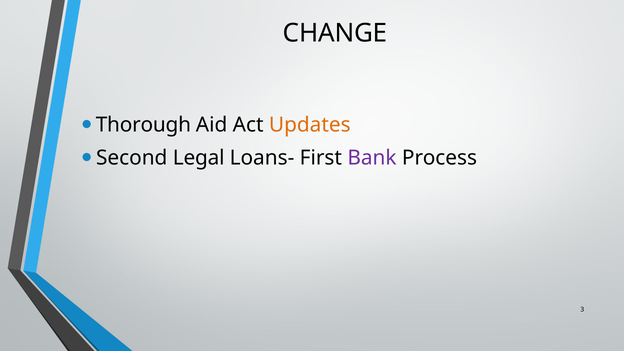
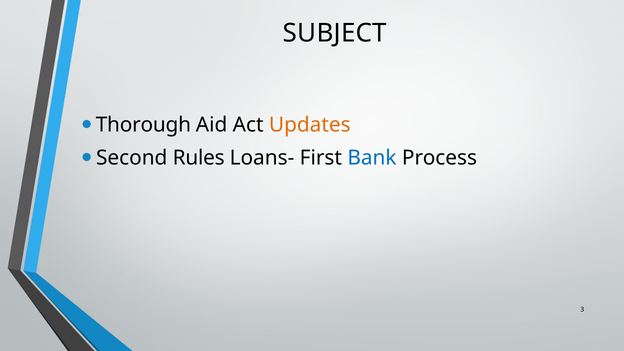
CHANGE: CHANGE -> SUBJECT (335, 33)
Legal: Legal -> Rules (199, 158)
Bank colour: purple -> blue (372, 158)
